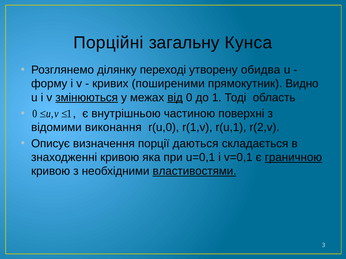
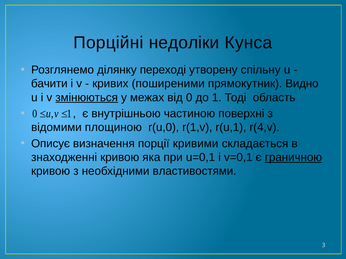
загальну: загальну -> недоліки (184, 43)
обидва: обидва -> спільну (261, 70)
форму: форму -> бачити (49, 84)
від underline: present -> none (175, 98)
виконання: виконання -> площиною (113, 128)
r(2,v: r(2,v -> r(4,v (265, 128)
даються: даються -> кривими (196, 144)
властивостями underline: present -> none (195, 171)
